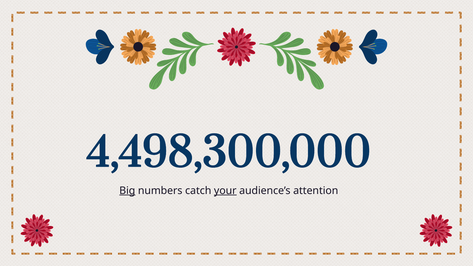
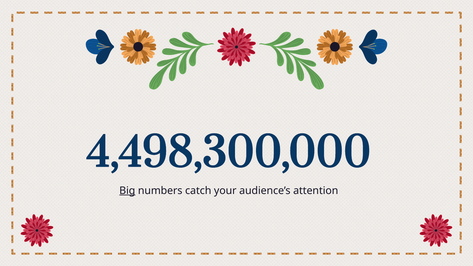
your underline: present -> none (225, 191)
